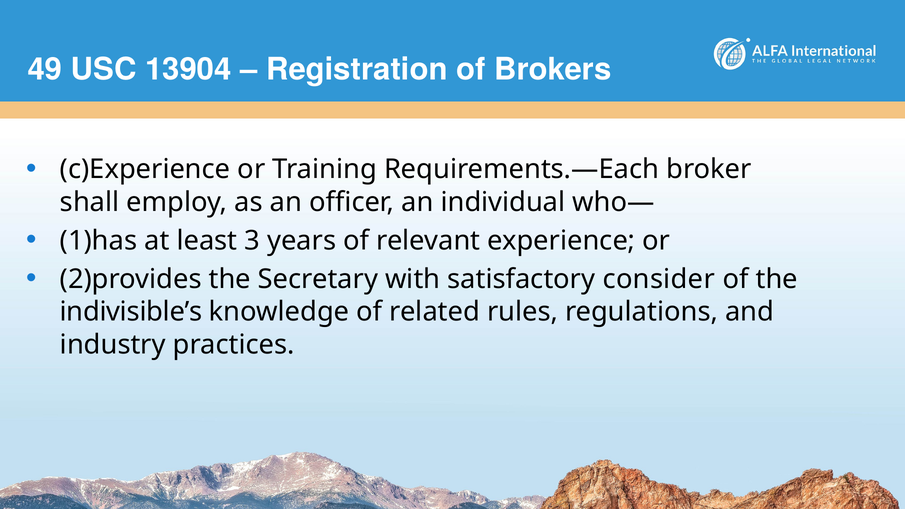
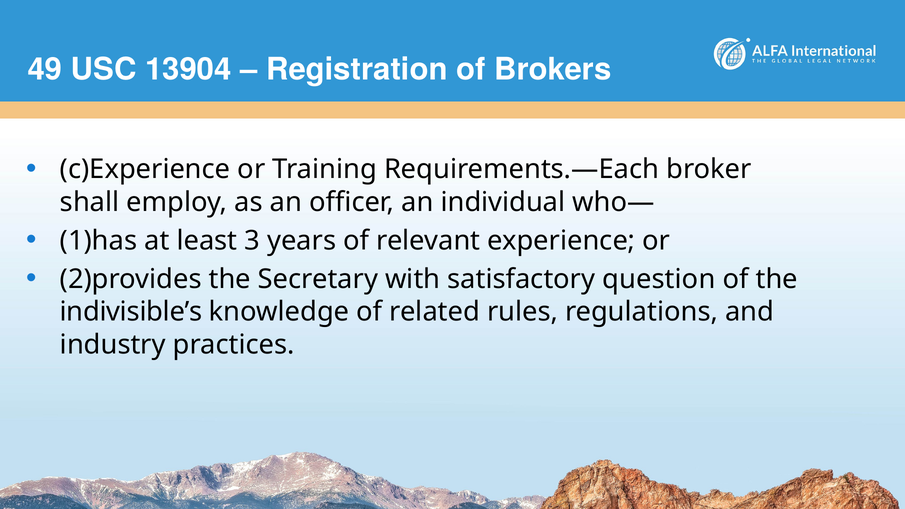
consider: consider -> question (659, 279)
